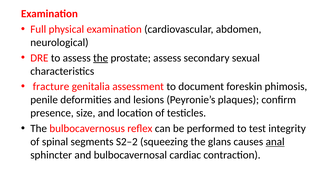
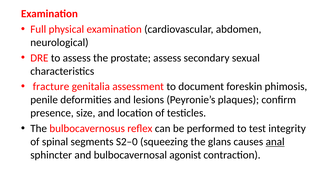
the underline: present -> none (101, 58)
S2–2: S2–2 -> S2–0 (127, 141)
cardiac: cardiac -> agonist (185, 155)
